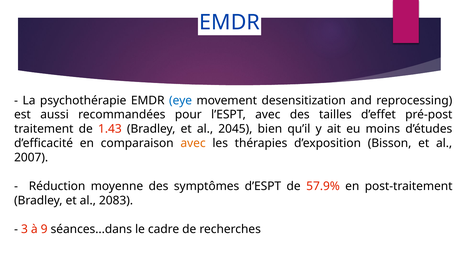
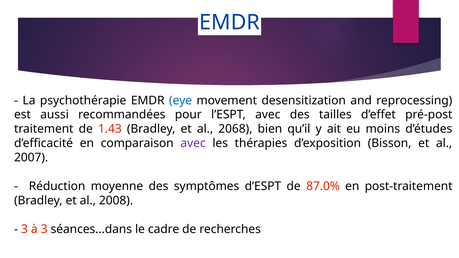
2045: 2045 -> 2068 (235, 129)
avec colour: orange -> purple (193, 143)
57.9%: 57.9% -> 87.0% (323, 187)
2083: 2083 -> 2008 (116, 201)
à 9: 9 -> 3 (44, 230)
